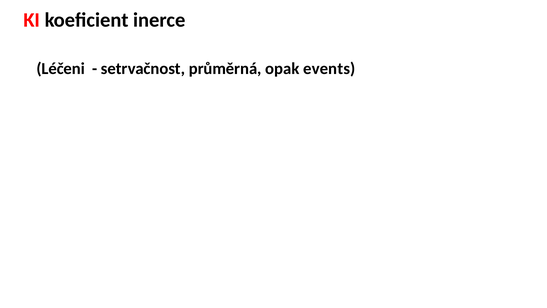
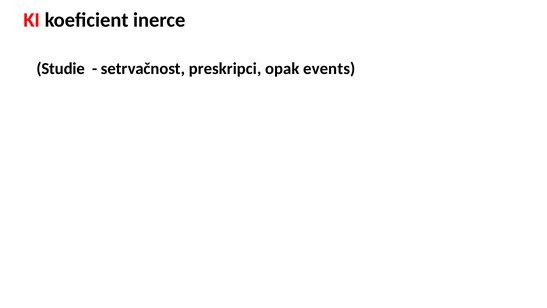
Léčeni: Léčeni -> Studie (61, 69)
průměrná: průměrná -> preskripci (225, 69)
